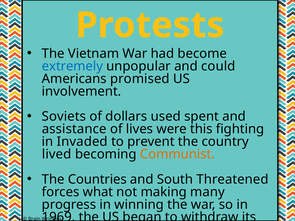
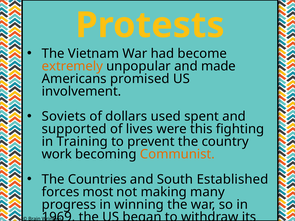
extremely colour: blue -> orange (72, 66)
could: could -> made (218, 66)
assistance: assistance -> supported (74, 129)
Invaded: Invaded -> Training (82, 142)
lived: lived -> work (57, 154)
Threatened: Threatened -> Established (232, 180)
what: what -> most (98, 192)
